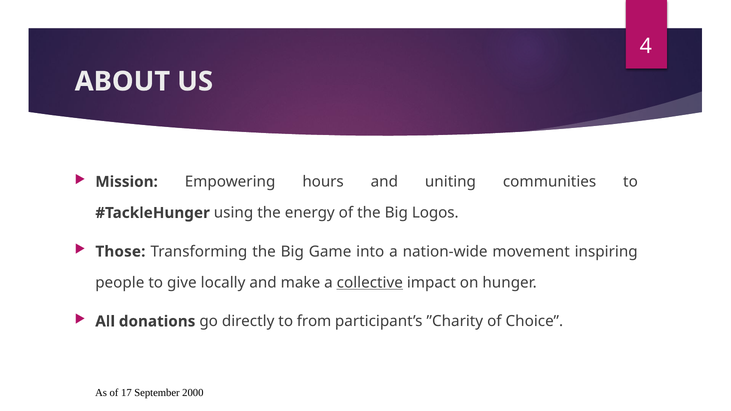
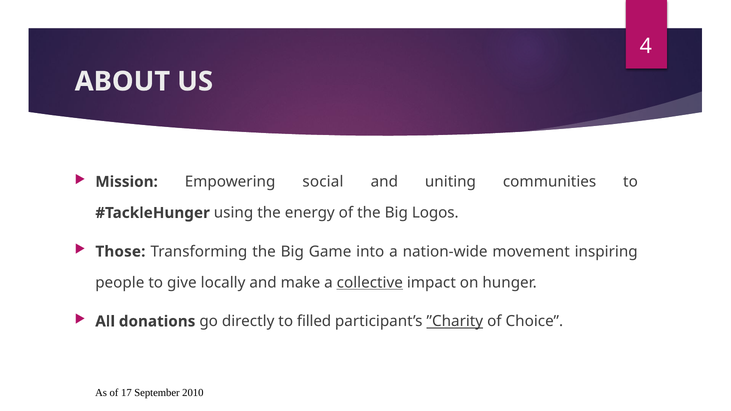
hours: hours -> social (323, 182)
from: from -> filled (314, 322)
”Charity underline: none -> present (455, 322)
2000: 2000 -> 2010 (193, 393)
